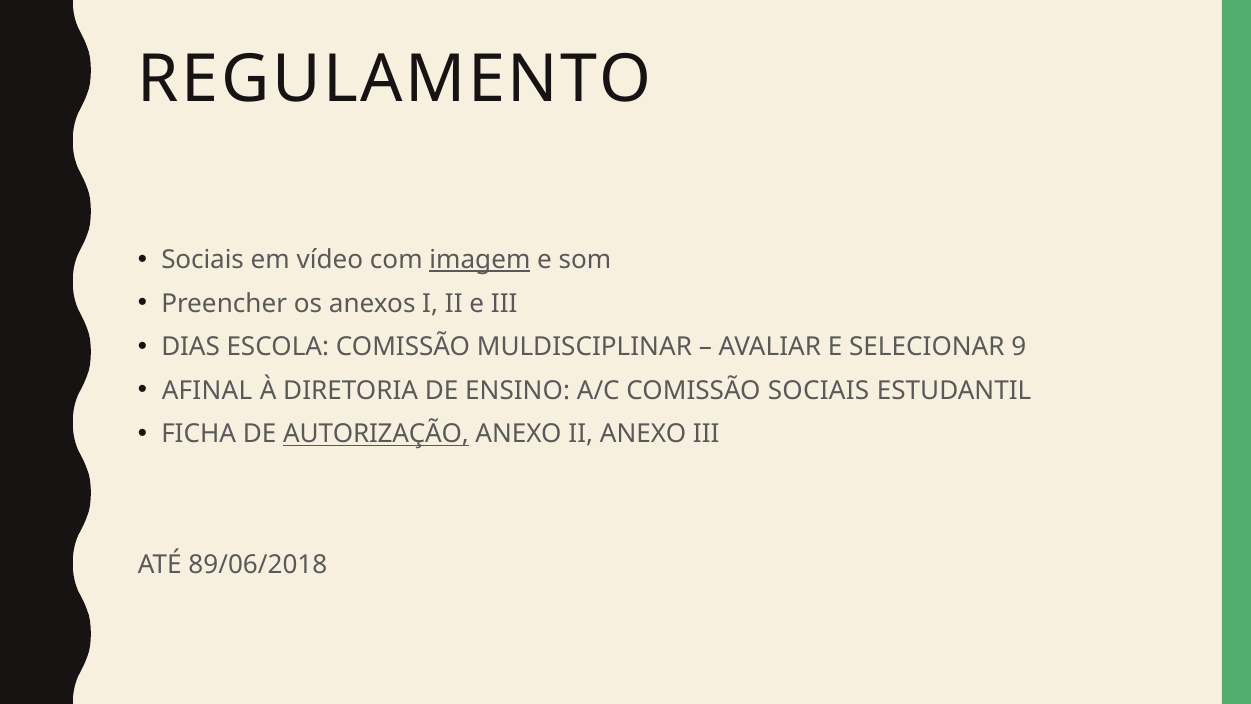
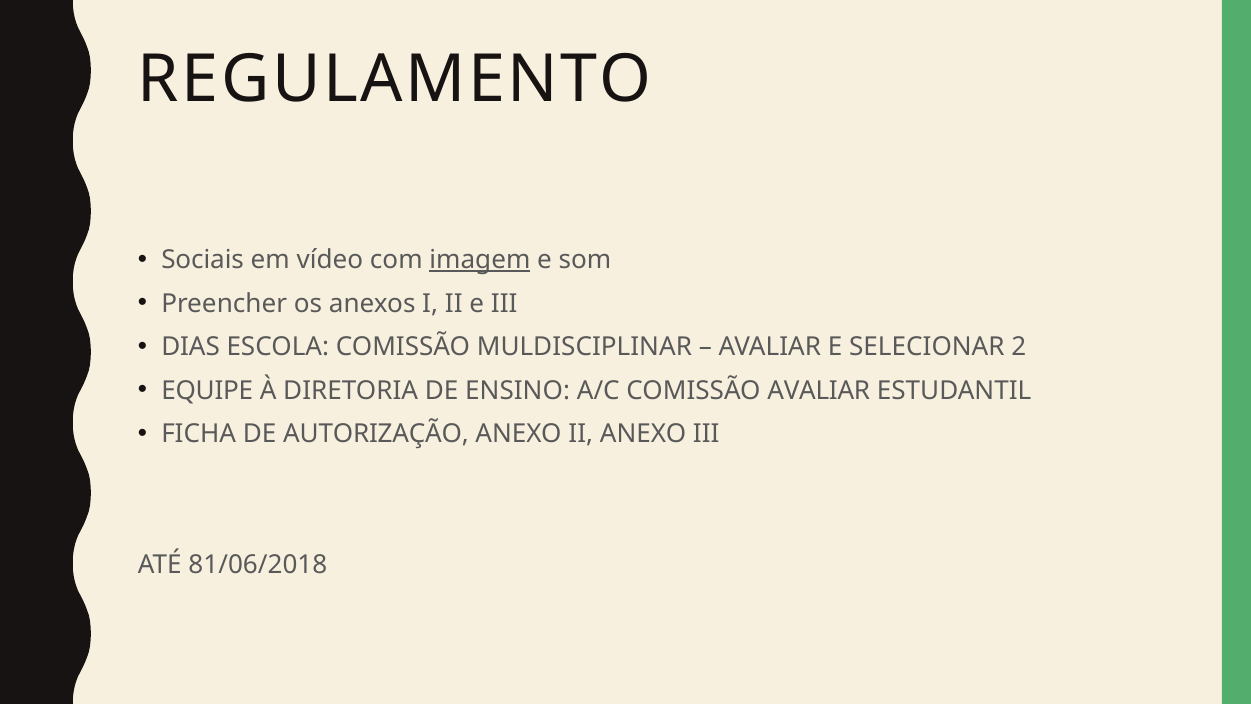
9: 9 -> 2 (1019, 347)
AFINAL: AFINAL -> EQUIPE (207, 390)
COMISSÃO SOCIAIS: SOCIAIS -> AVALIAR (819, 390)
AUTORIZAÇÃO underline: present -> none (376, 434)
89/06/2018: 89/06/2018 -> 81/06/2018 (258, 564)
